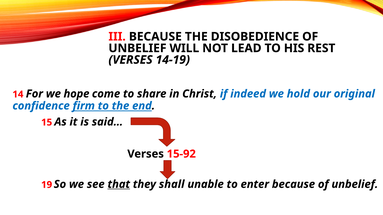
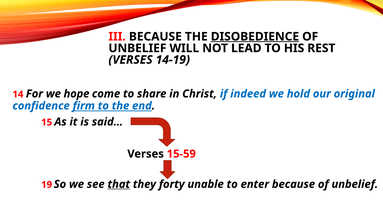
DISOBEDIENCE underline: none -> present (255, 37)
15-92: 15-92 -> 15-59 (181, 154)
shall: shall -> forty (172, 185)
